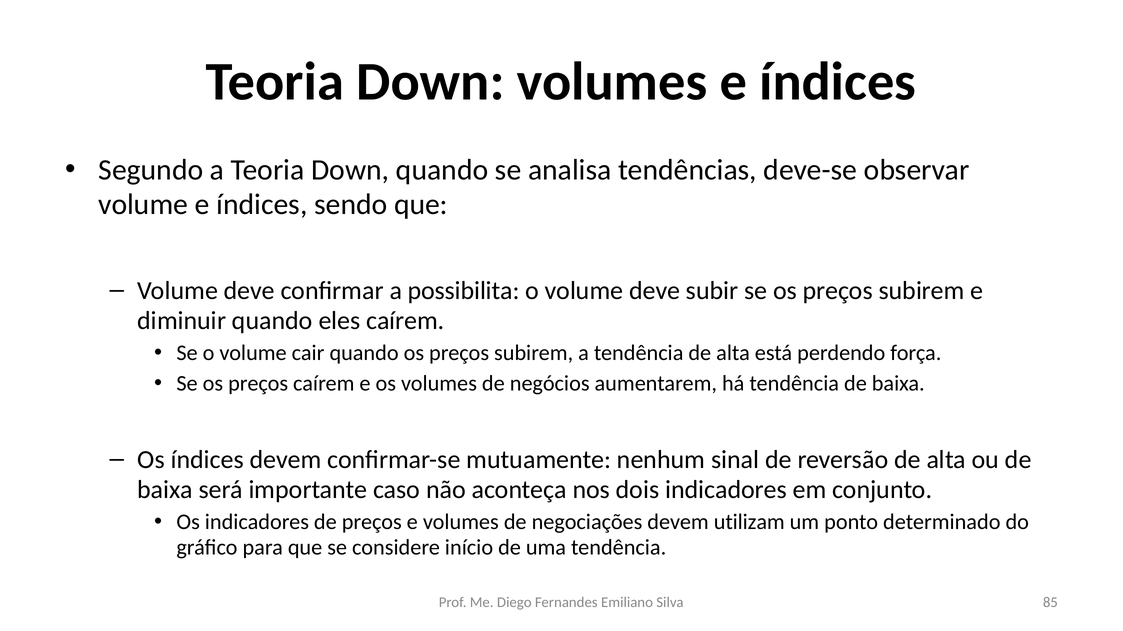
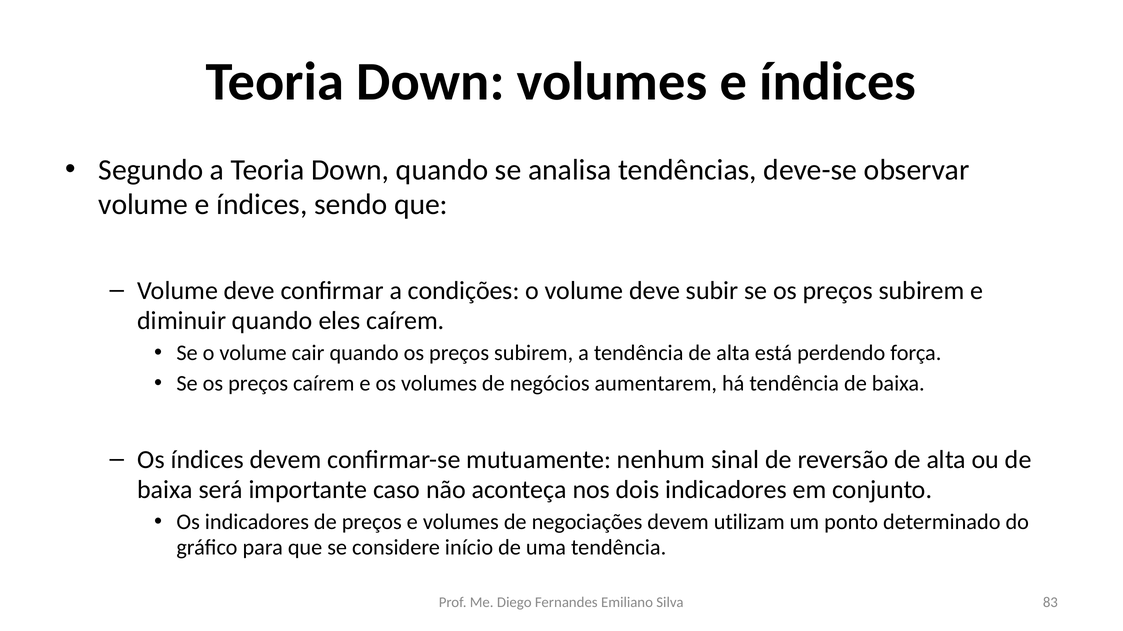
possibilita: possibilita -> condições (464, 291)
85: 85 -> 83 (1050, 603)
